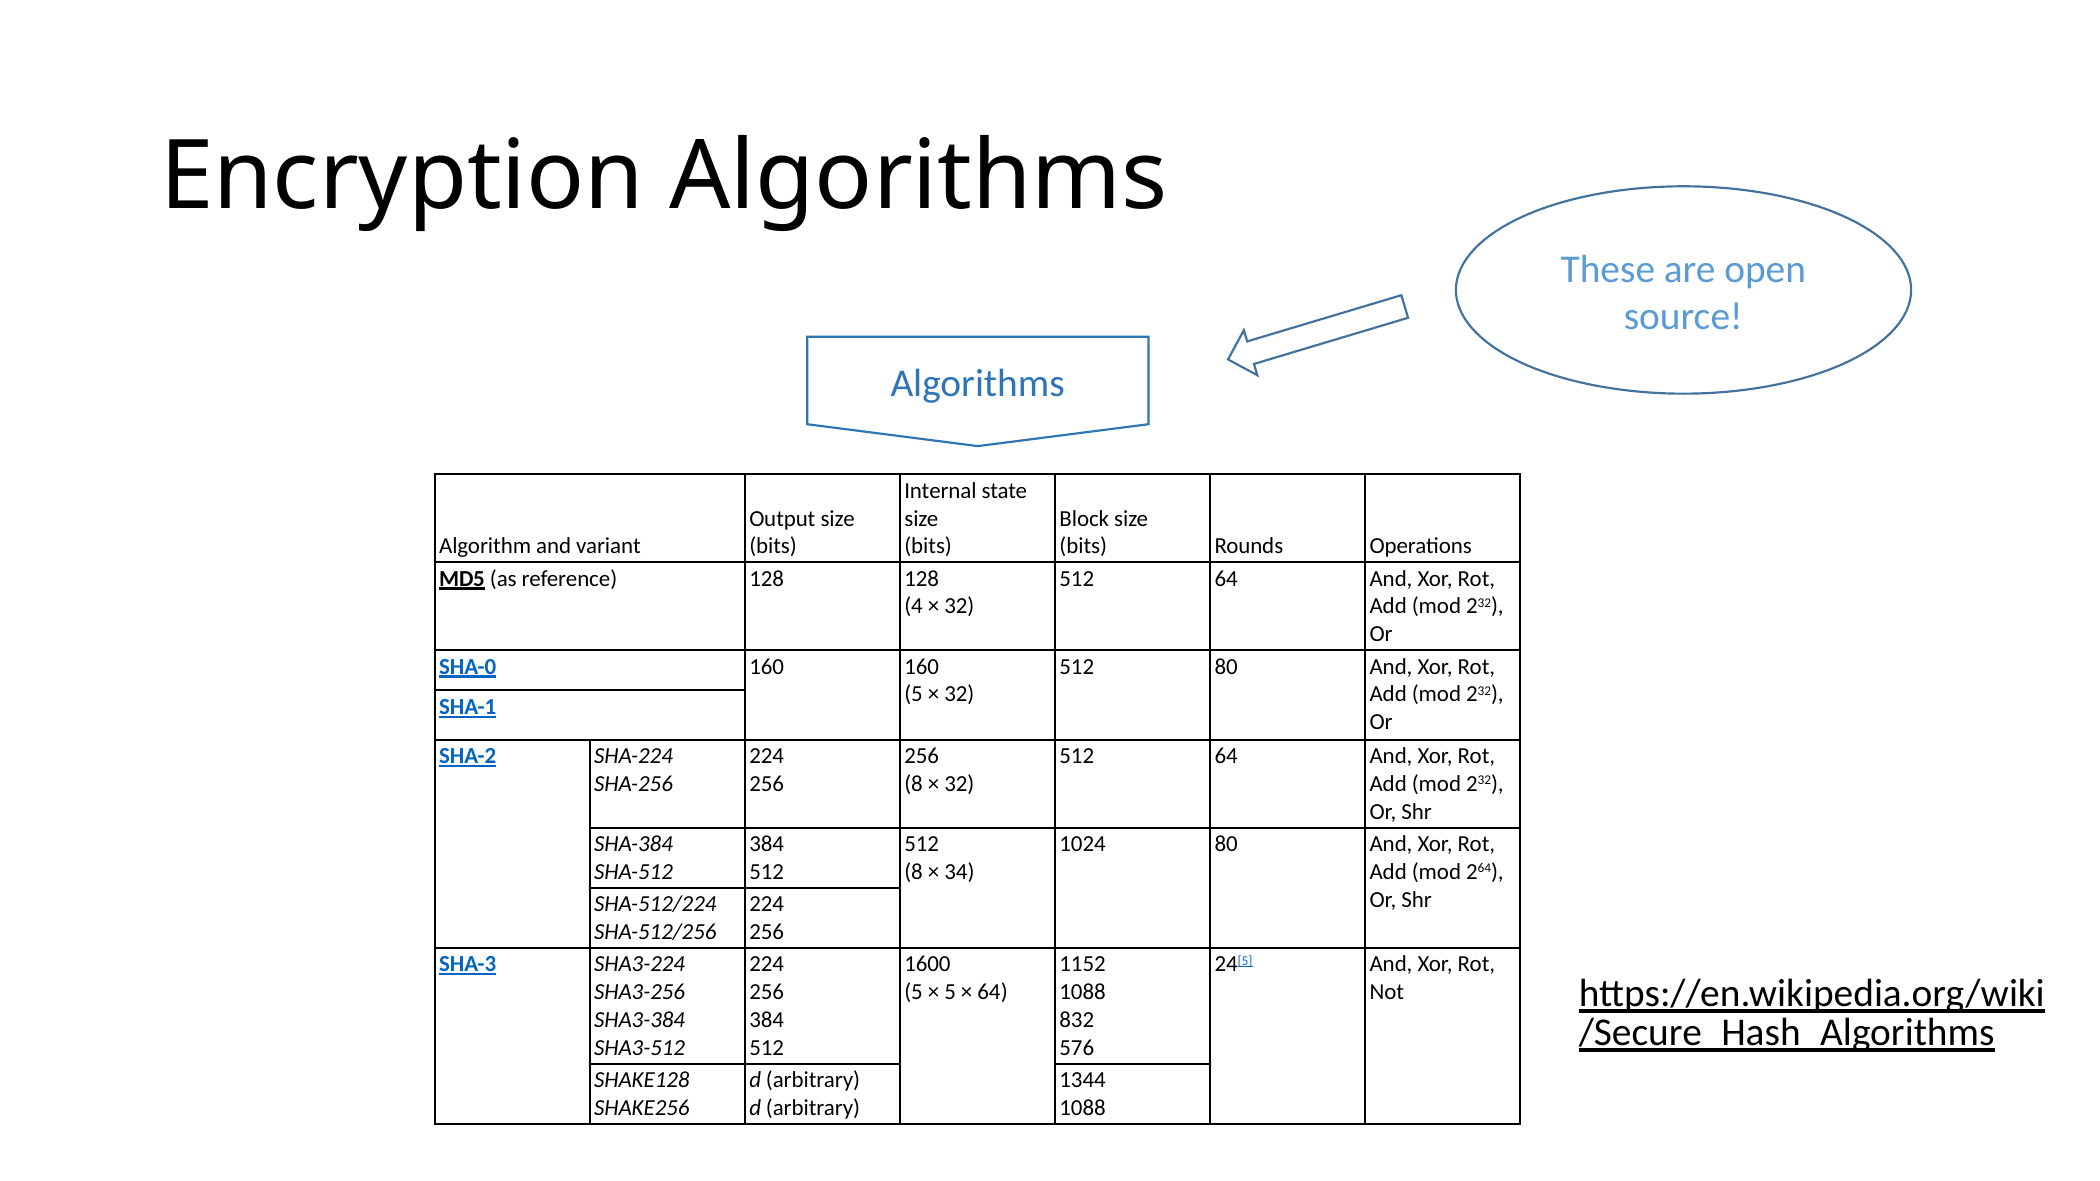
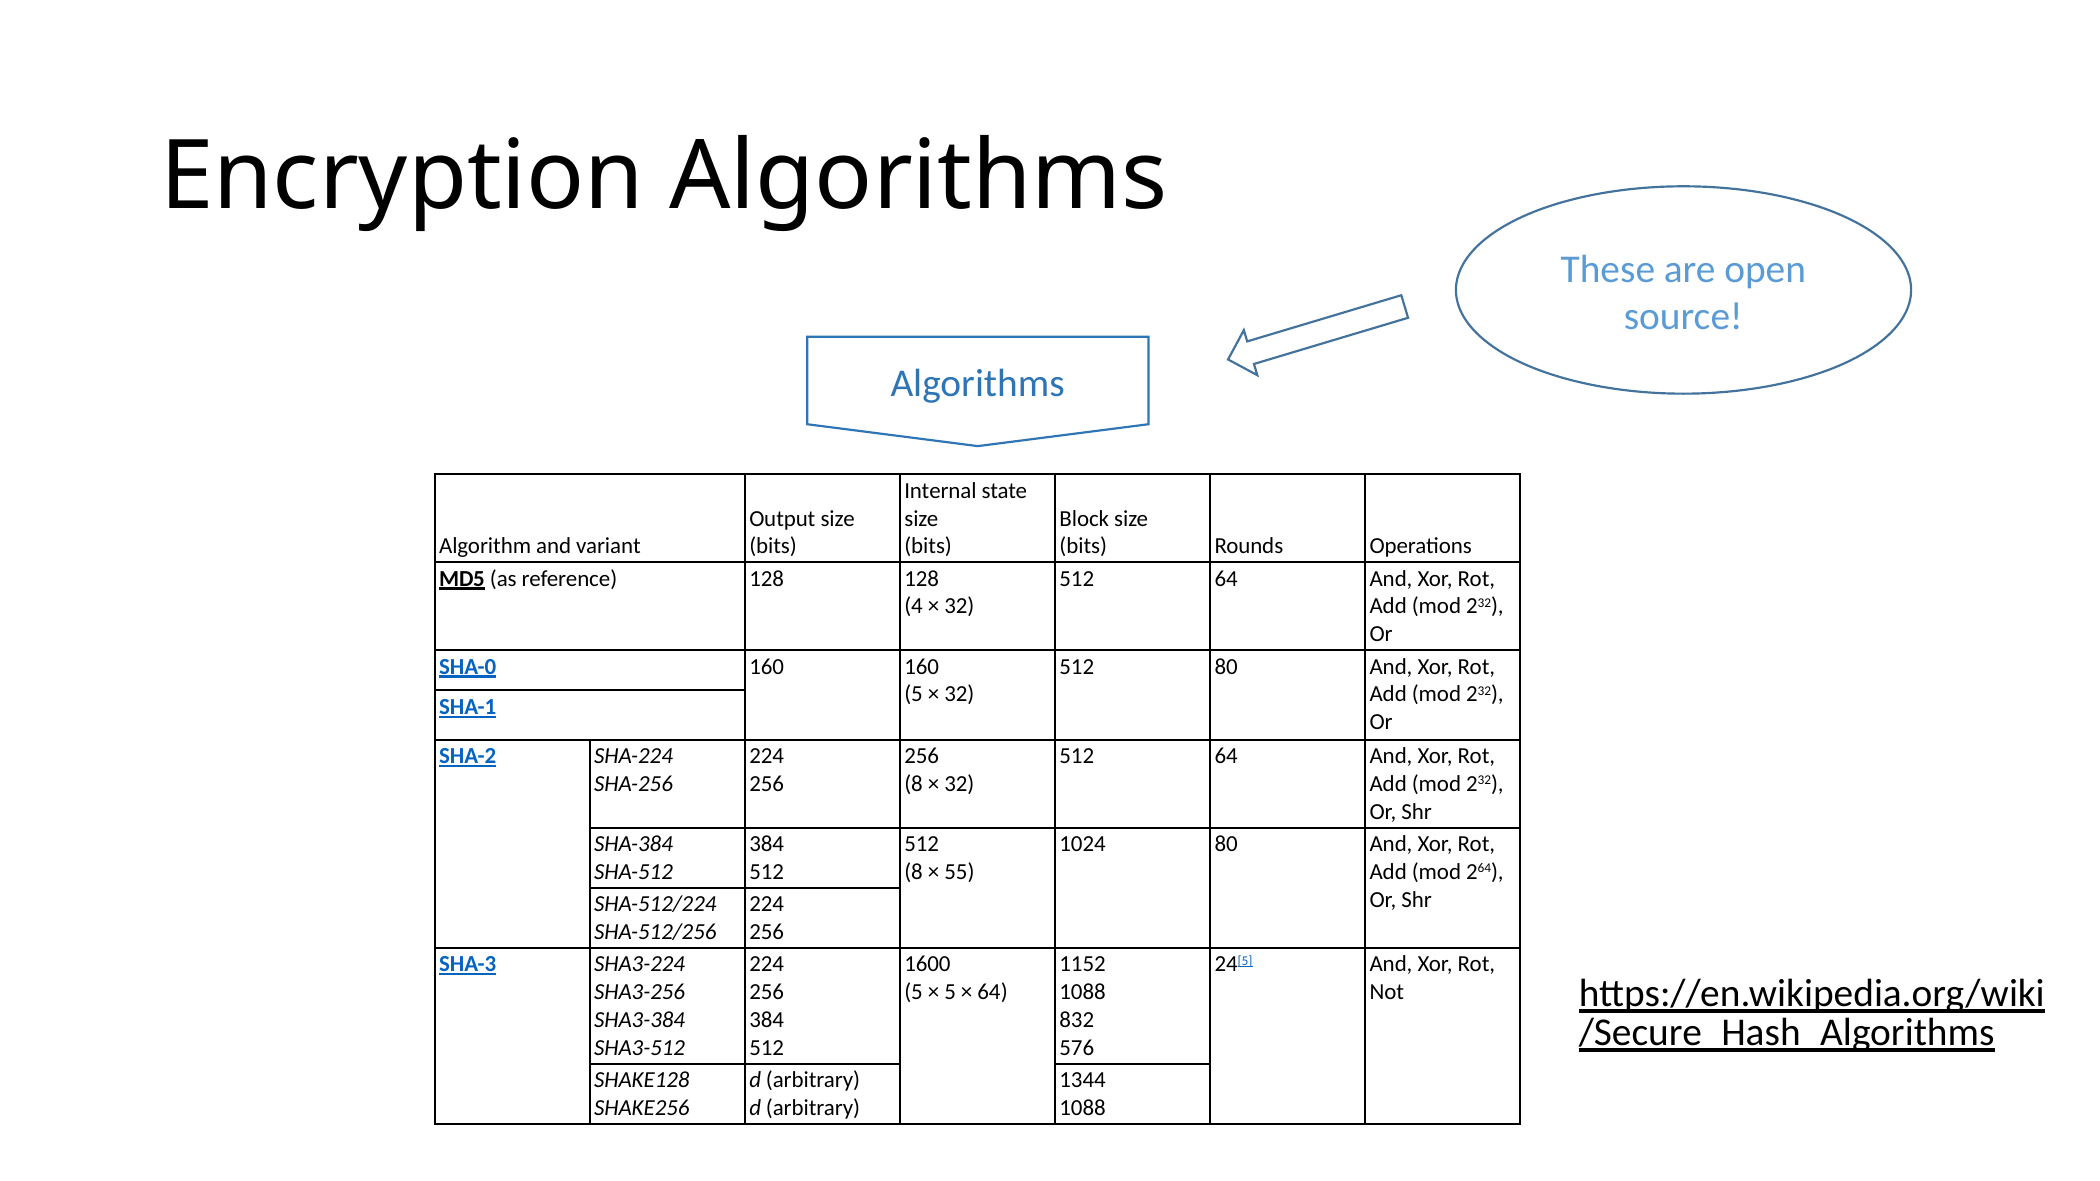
34: 34 -> 55 (959, 872)
